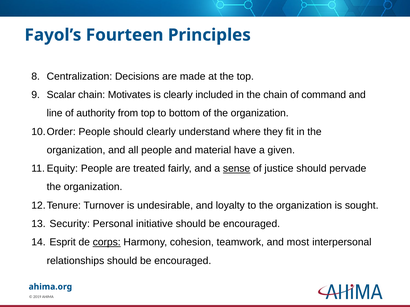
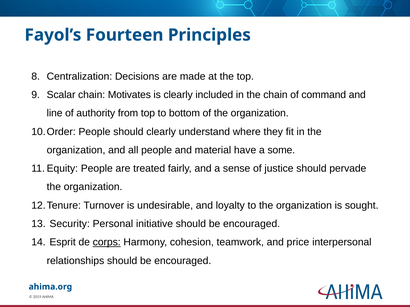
given: given -> some (281, 150)
sense underline: present -> none (237, 169)
most: most -> price (298, 243)
